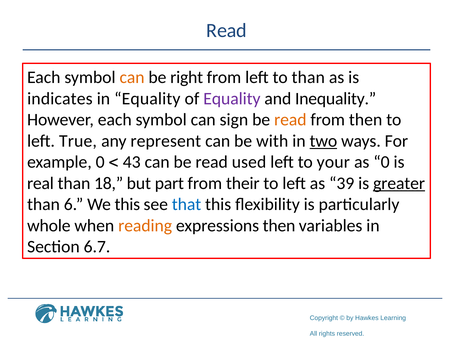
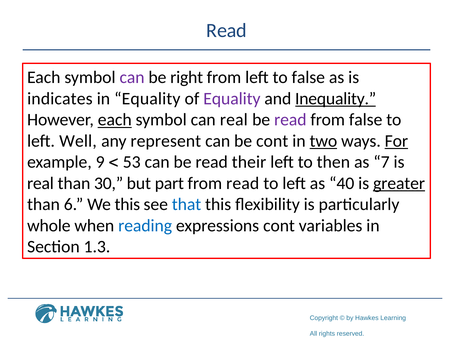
can colour: orange -> purple (132, 77)
to than: than -> false (308, 77)
Inequality underline: none -> present (336, 99)
each underline: none -> present (115, 120)
can sign: sign -> real (234, 120)
read colour: orange -> purple (290, 120)
from then: then -> false (366, 120)
True: True -> Well (78, 141)
be with: with -> cont (272, 141)
For underline: none -> present (396, 141)
example 0: 0 -> 9 (100, 162)
43: 43 -> 53 (132, 162)
used: used -> their (249, 162)
your: your -> then (333, 162)
as 0: 0 -> 7 (381, 162)
18: 18 -> 30 (109, 183)
from their: their -> read (243, 183)
39: 39 -> 40 (342, 183)
reading colour: orange -> blue (145, 226)
expressions then: then -> cont (279, 226)
6.7: 6.7 -> 1.3 (97, 247)
